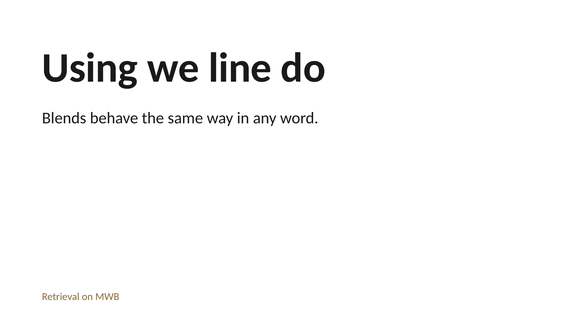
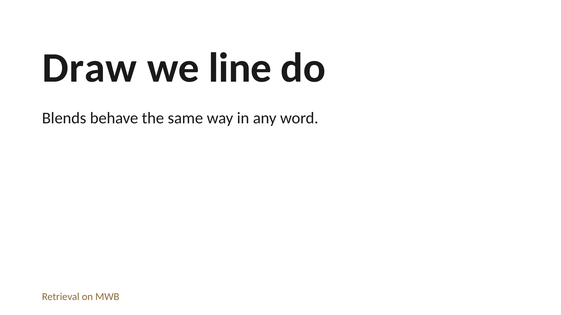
Using: Using -> Draw (90, 68)
